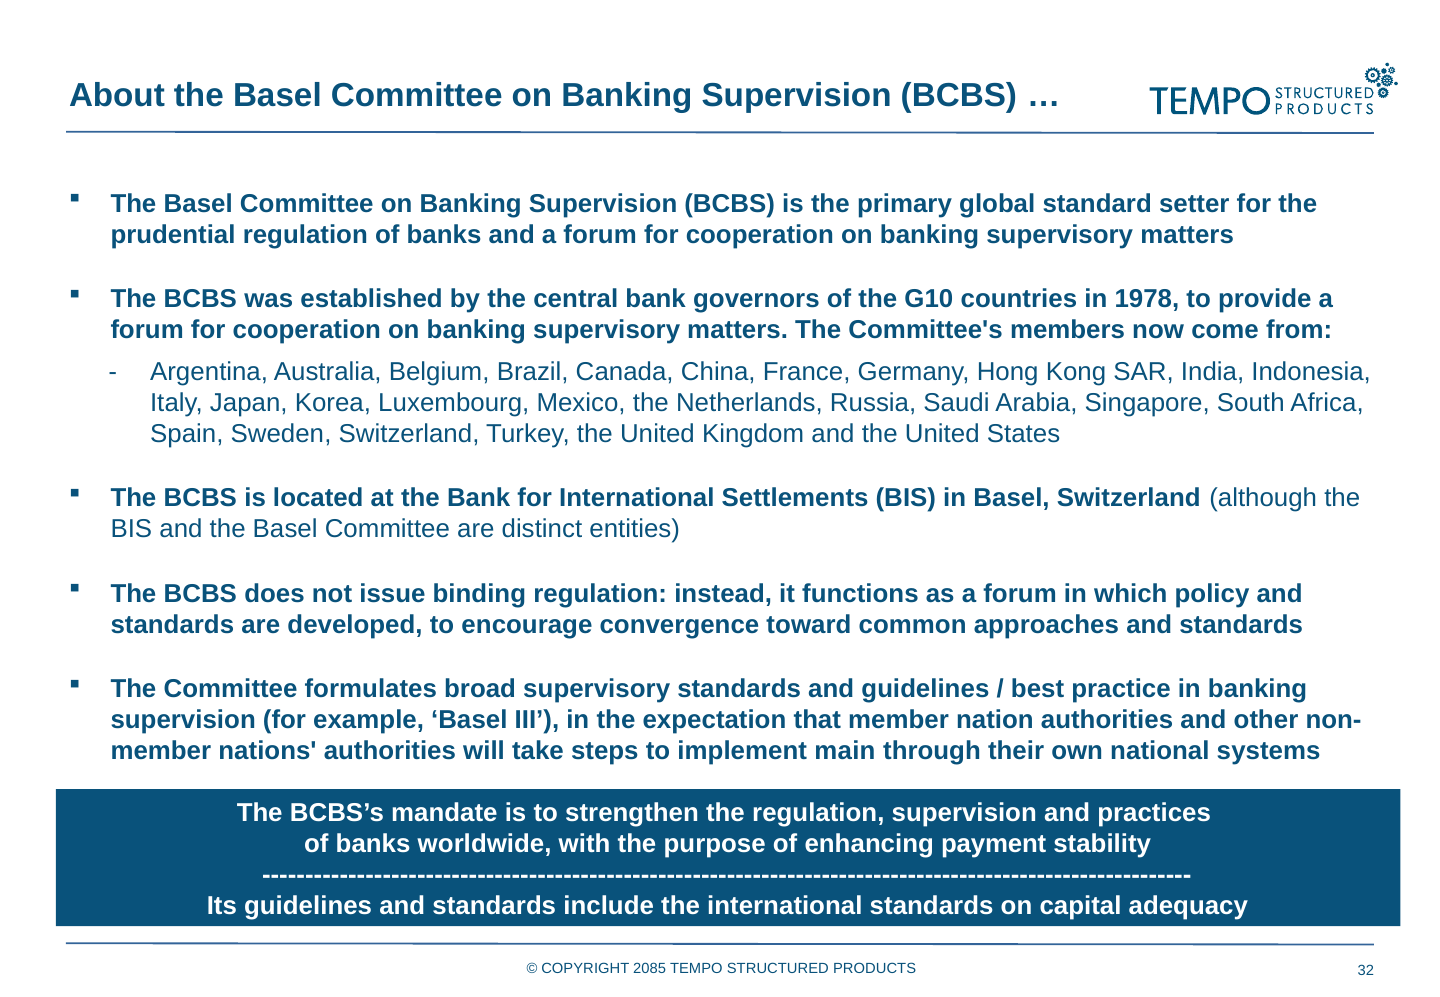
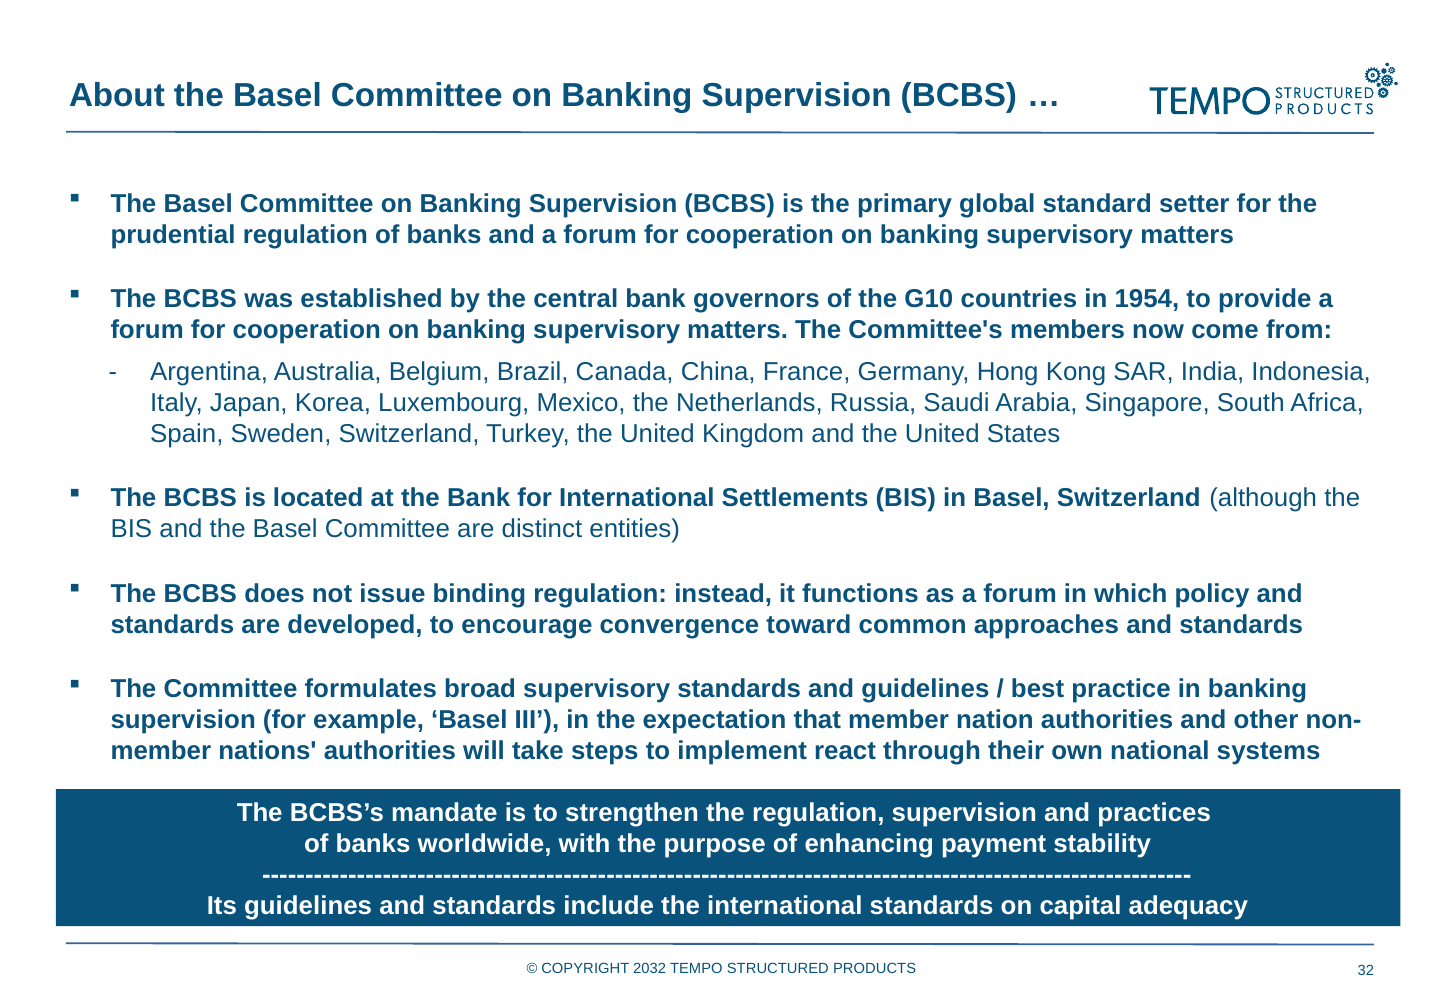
1978: 1978 -> 1954 (1147, 299)
main: main -> react (845, 751)
2085: 2085 -> 2032 (650, 969)
